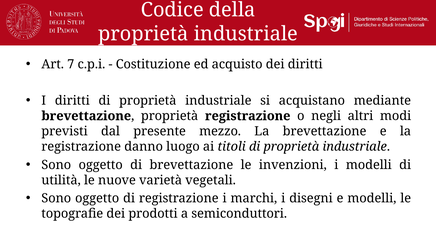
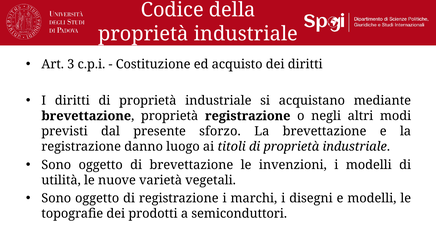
7: 7 -> 3 (71, 64)
mezzo: mezzo -> sforzo (220, 131)
